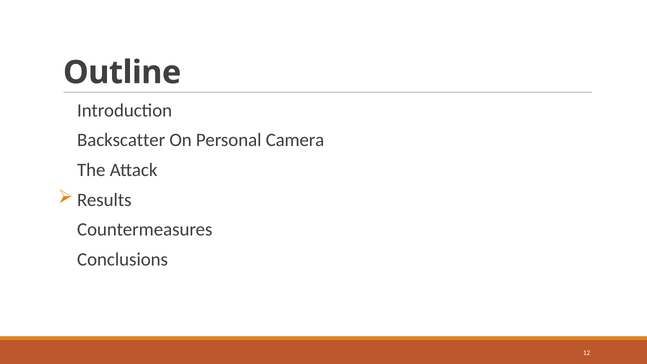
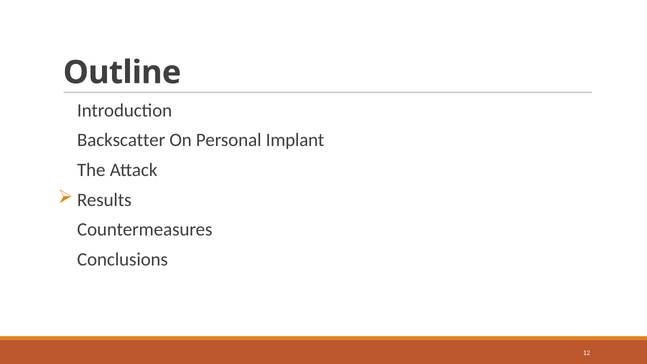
Camera: Camera -> Implant (295, 140)
